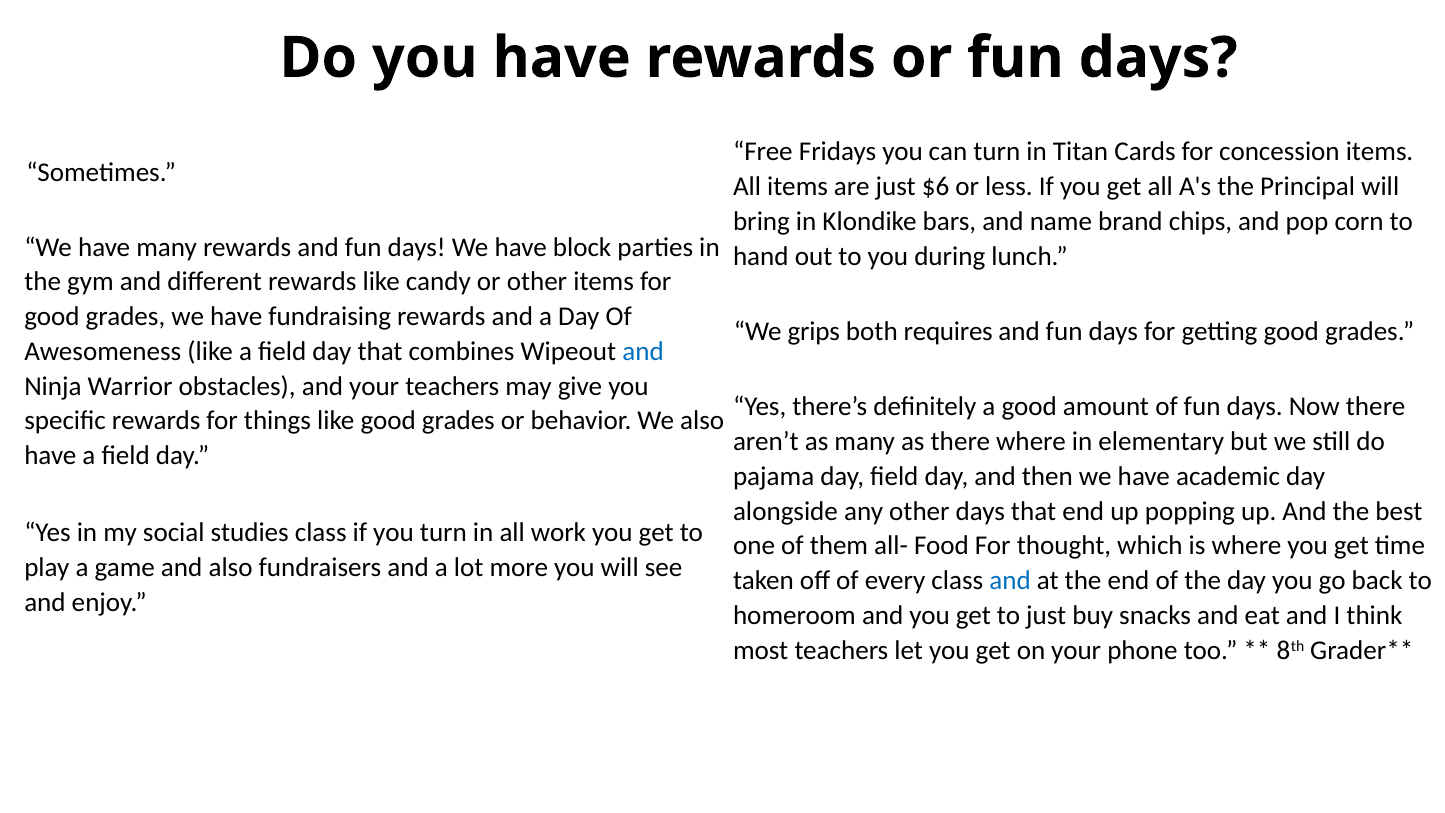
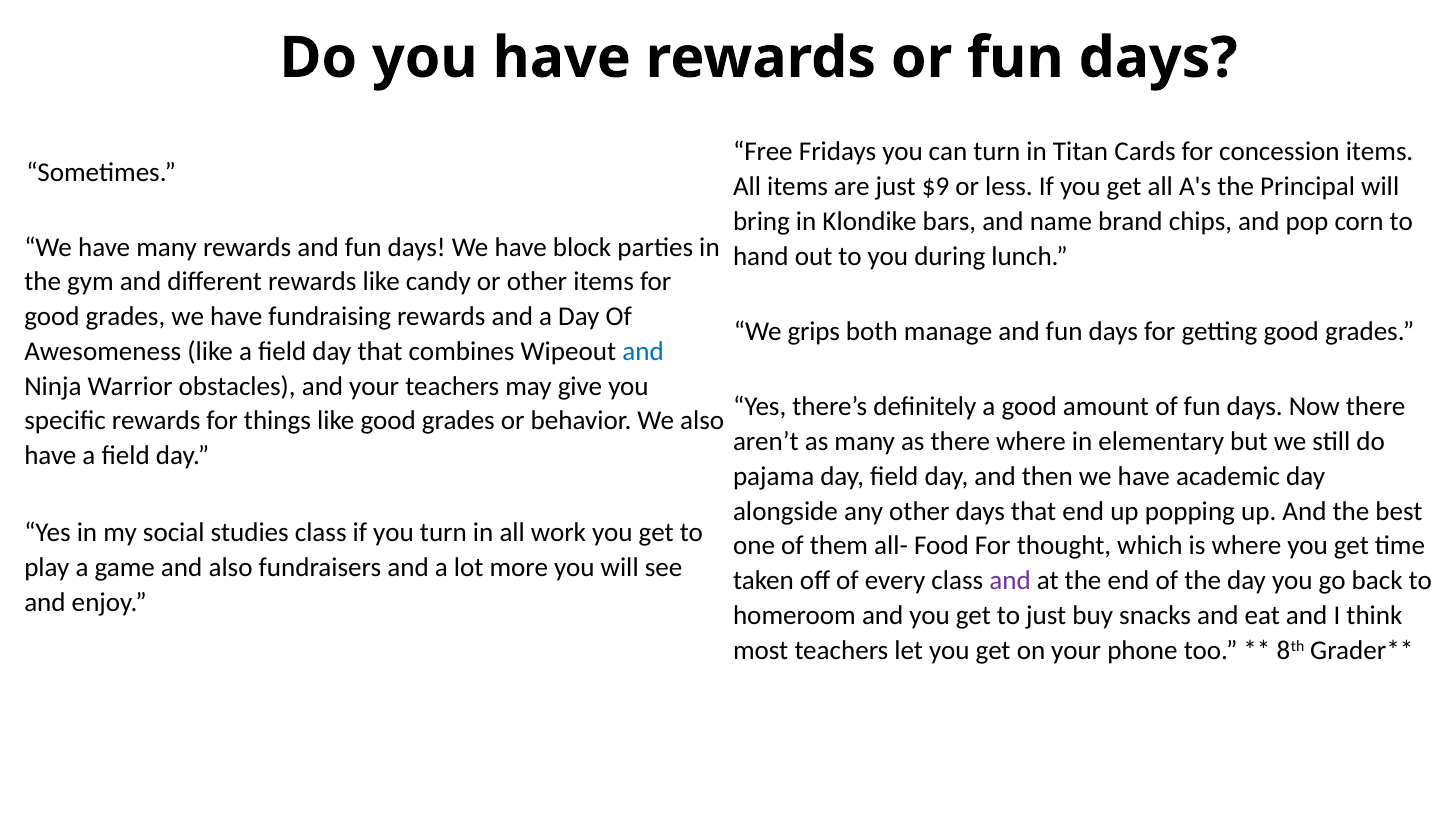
$6: $6 -> $9 (936, 187)
requires: requires -> manage (948, 332)
and colour: blue -> purple (1010, 581)
